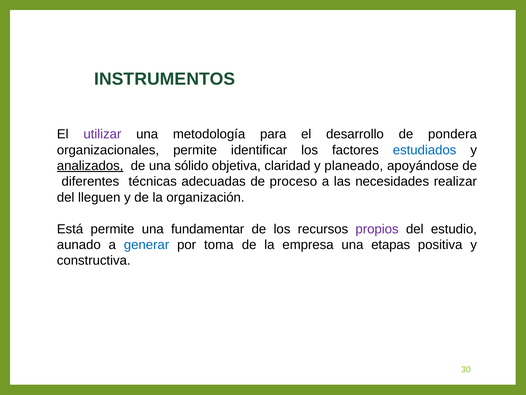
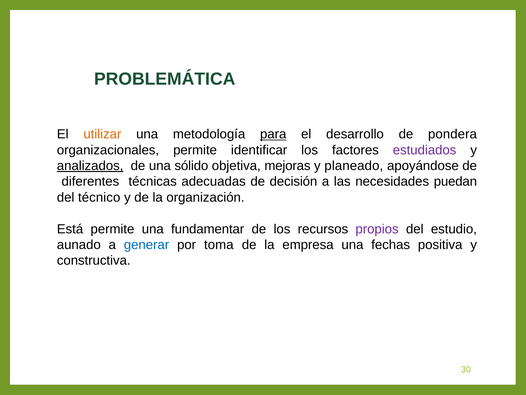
INSTRUMENTOS: INSTRUMENTOS -> PROBLEMÁTICA (165, 79)
utilizar colour: purple -> orange (102, 134)
para underline: none -> present (273, 134)
estudiados colour: blue -> purple (425, 150)
claridad: claridad -> mejoras (287, 166)
proceso: proceso -> decisión (293, 181)
realizar: realizar -> puedan (455, 181)
lleguen: lleguen -> técnico (99, 197)
etapas: etapas -> fechas (391, 245)
